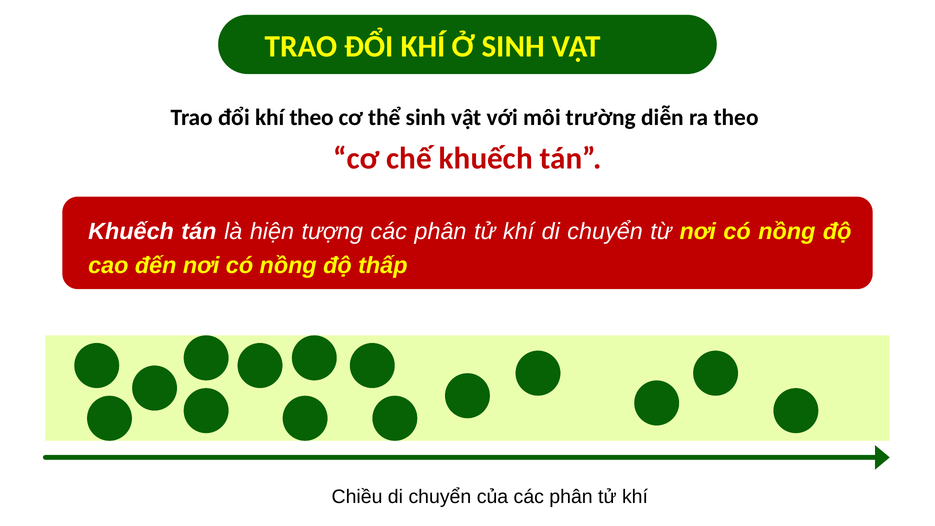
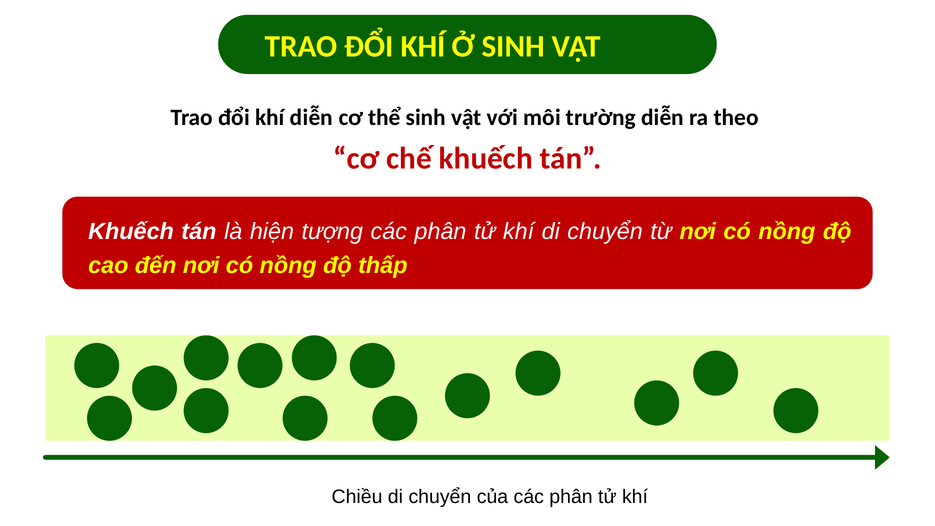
khí theo: theo -> diễn (311, 118)
